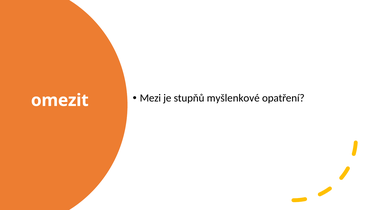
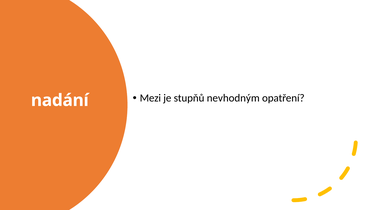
omezit: omezit -> nadání (60, 100)
myšlenkové: myšlenkové -> nevhodným (233, 98)
